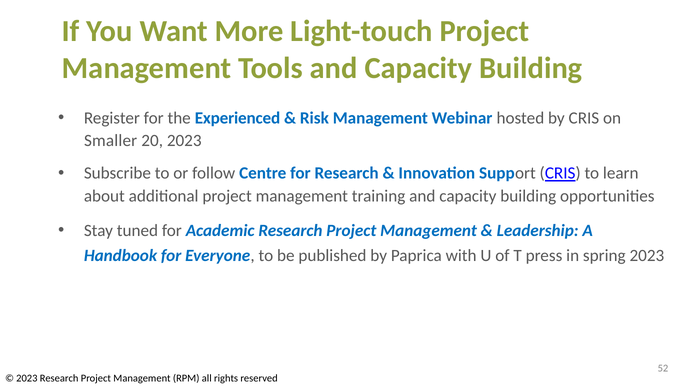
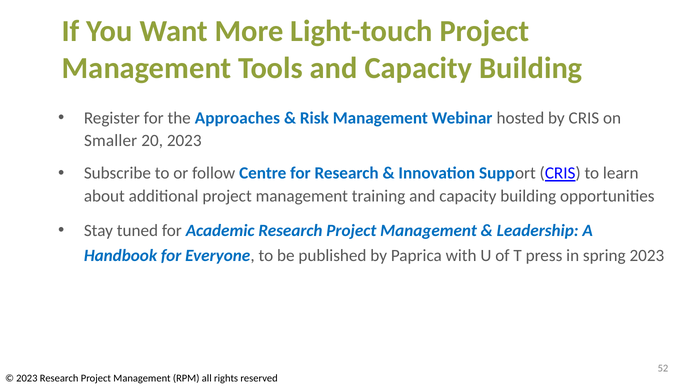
Experienced: Experienced -> Approaches (237, 118)
